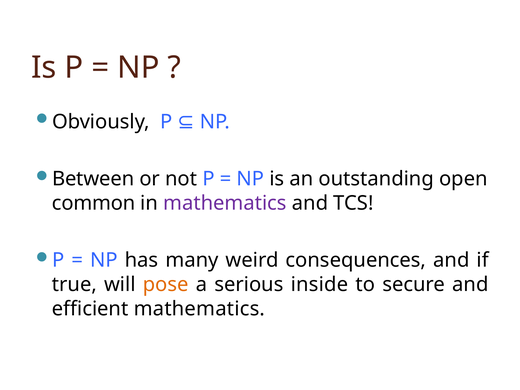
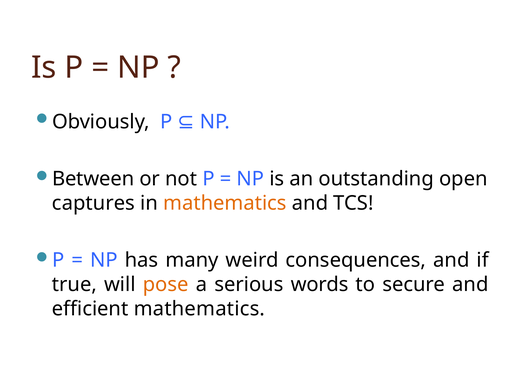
common: common -> captures (93, 203)
mathematics colour: purple -> orange (225, 203)
inside: inside -> words (320, 284)
